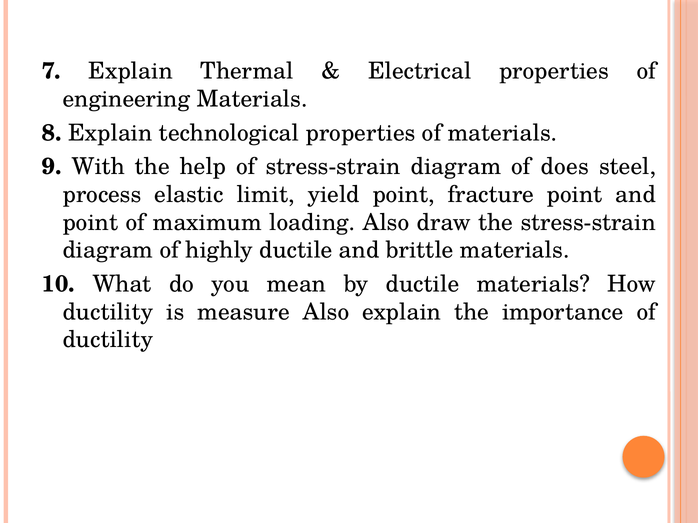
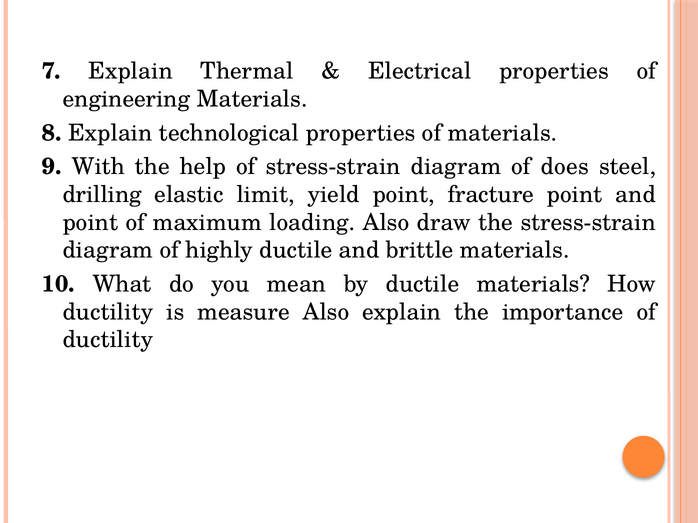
process: process -> drilling (102, 195)
